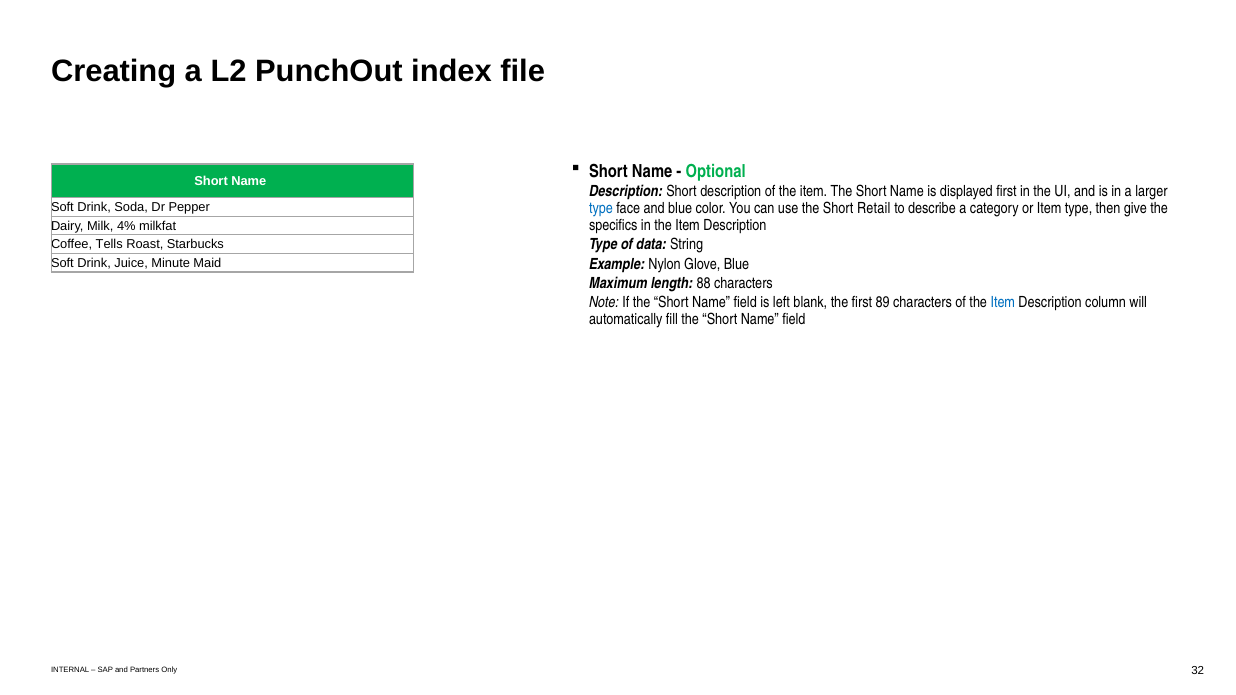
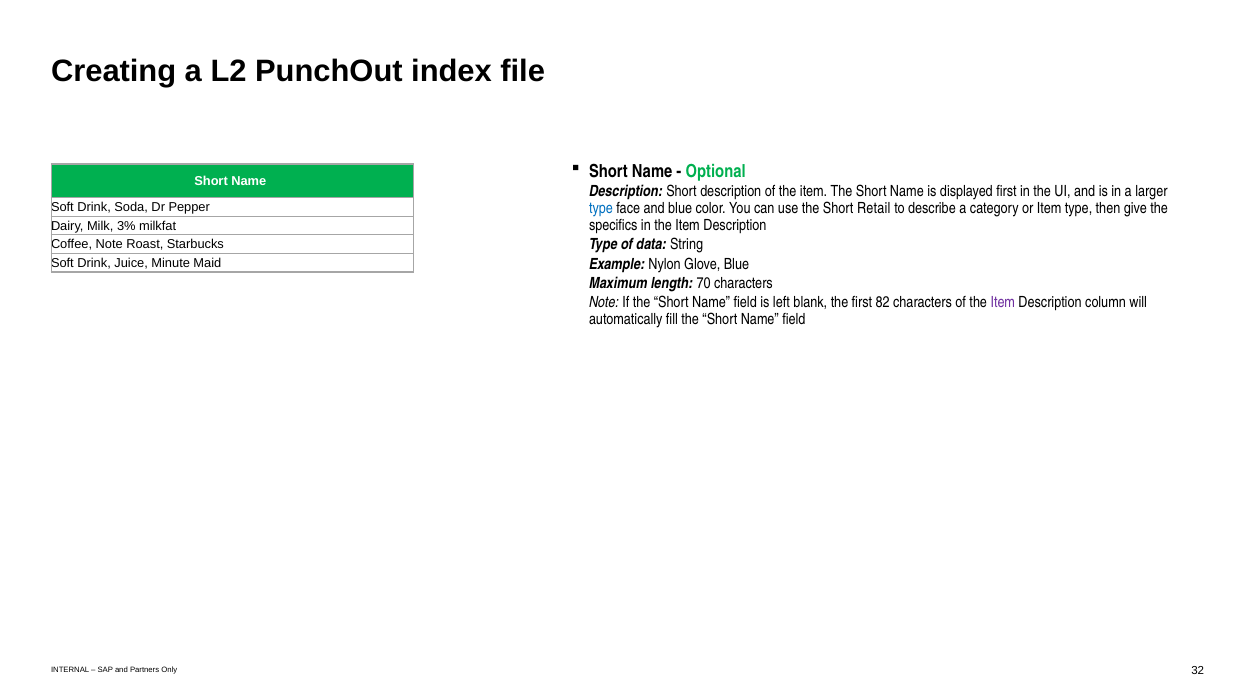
4%: 4% -> 3% (126, 226)
Coffee Tells: Tells -> Note (109, 244)
88: 88 -> 70 (704, 283)
89: 89 -> 82 (883, 303)
Item colour: blue -> purple (1003, 303)
